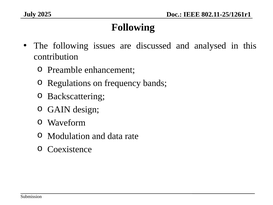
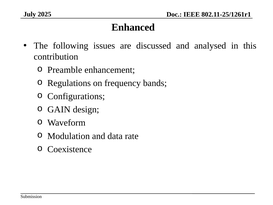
Following: Following -> Enhanced (133, 27)
Backscattering: Backscattering -> Configurations (76, 96)
